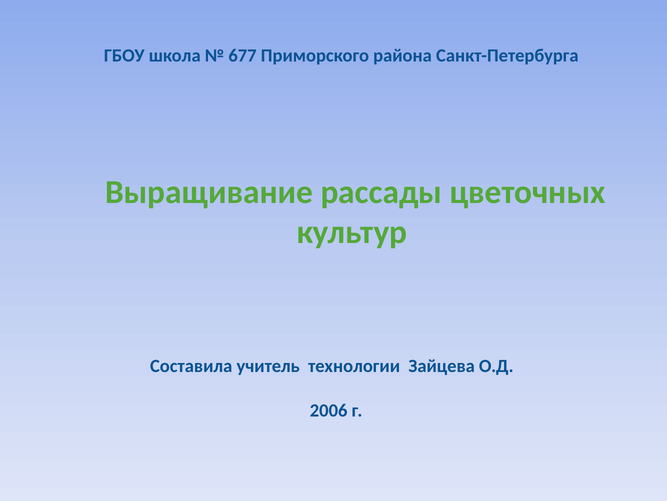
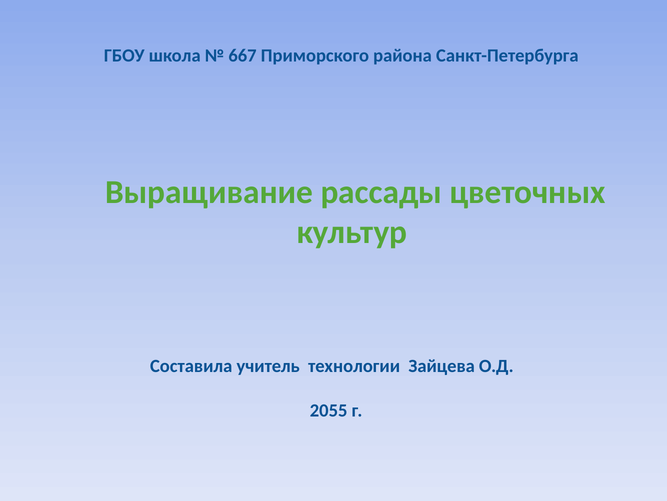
677: 677 -> 667 (243, 56)
2006: 2006 -> 2055 (329, 410)
